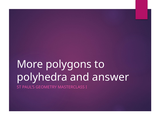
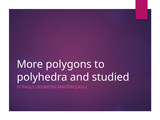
answer: answer -> studied (111, 77)
